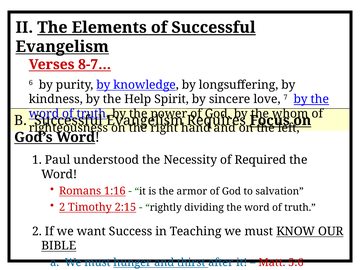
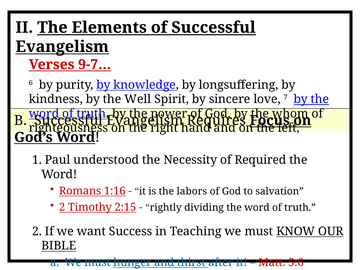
8-7…: 8-7… -> 9-7… (95, 65)
Help: Help -> Well (138, 99)
armor: armor -> labors (192, 191)
